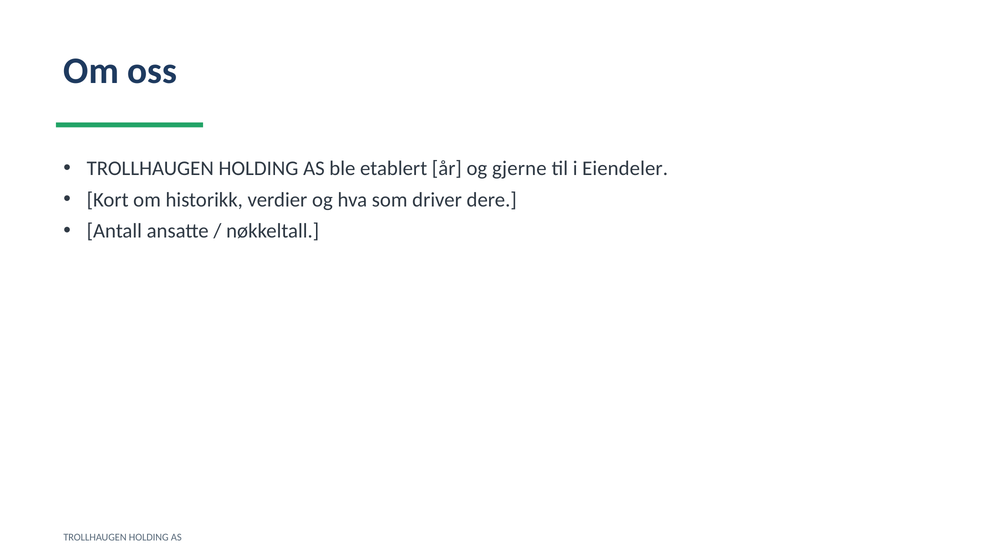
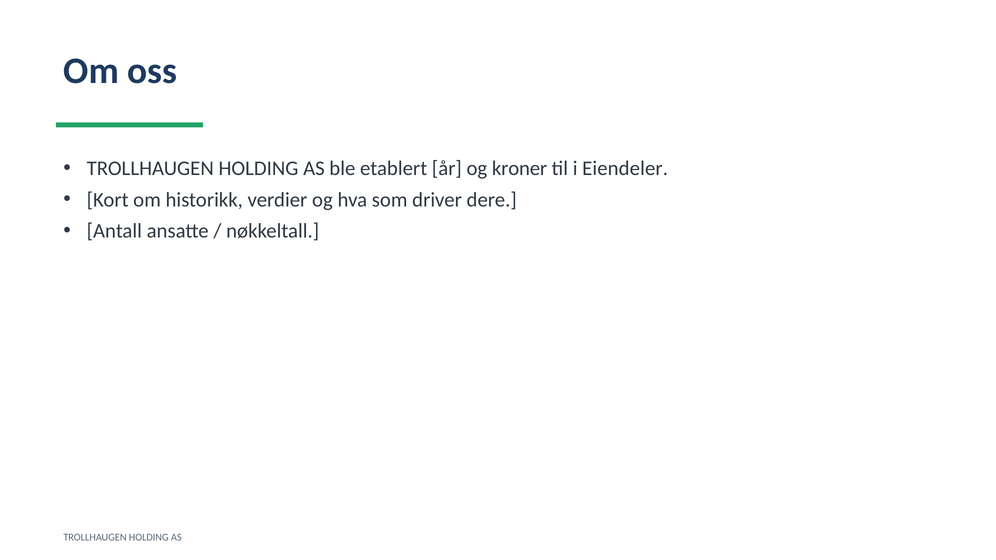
gjerne: gjerne -> kroner (520, 169)
